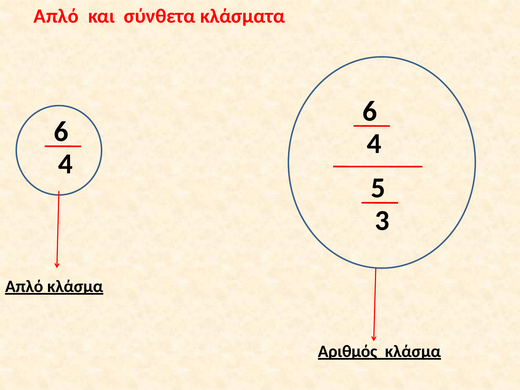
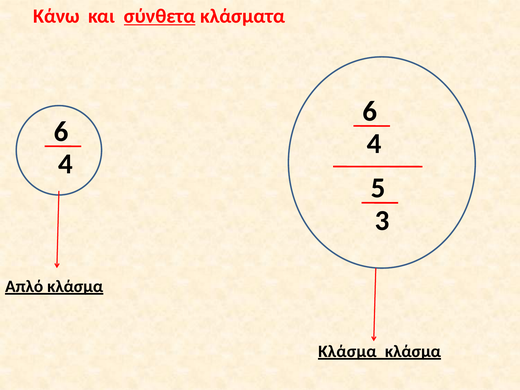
Απλό: Απλό -> Κάνω (56, 16)
σύνθετα underline: none -> present (160, 16)
Αριθμός: Αριθμός -> Κλάσμα (347, 351)
